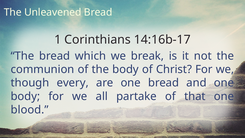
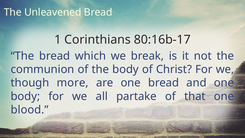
14:16b-17: 14:16b-17 -> 80:16b-17 (162, 40)
every: every -> more (73, 83)
